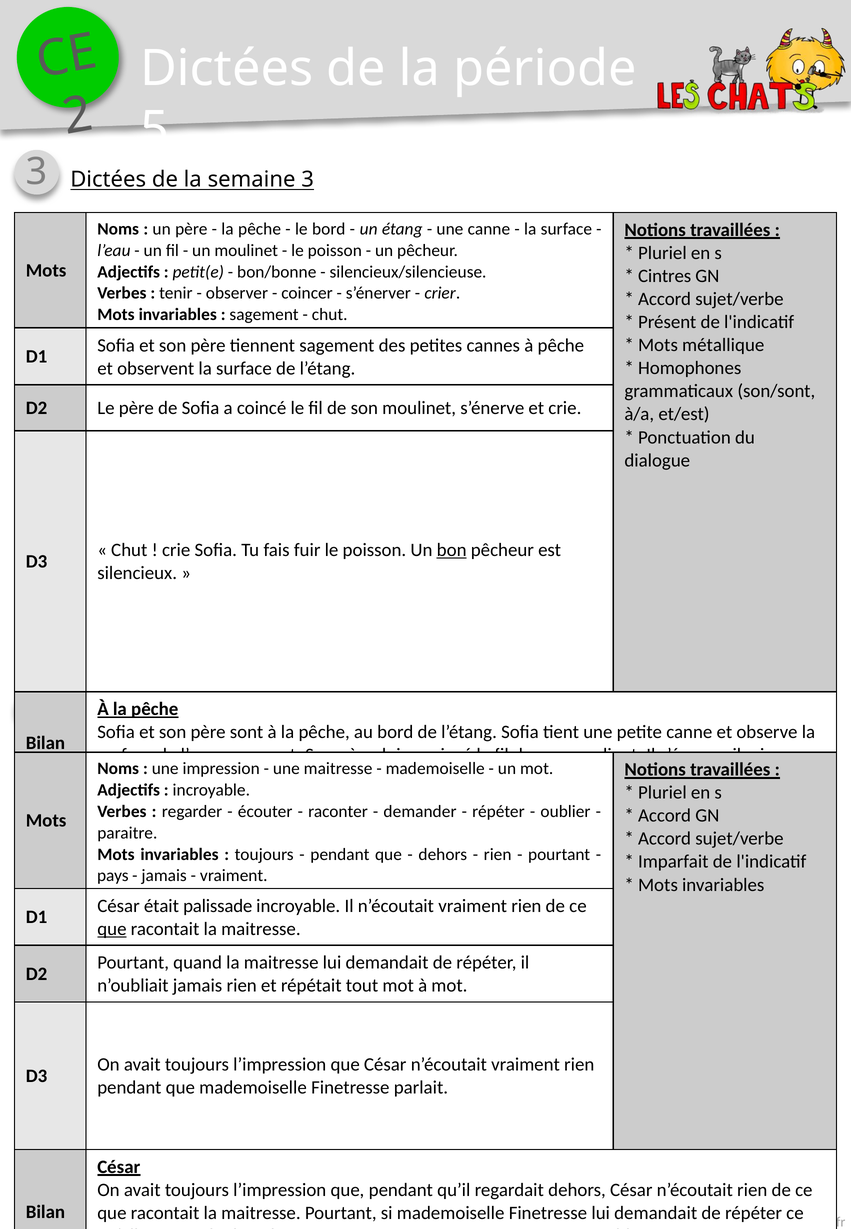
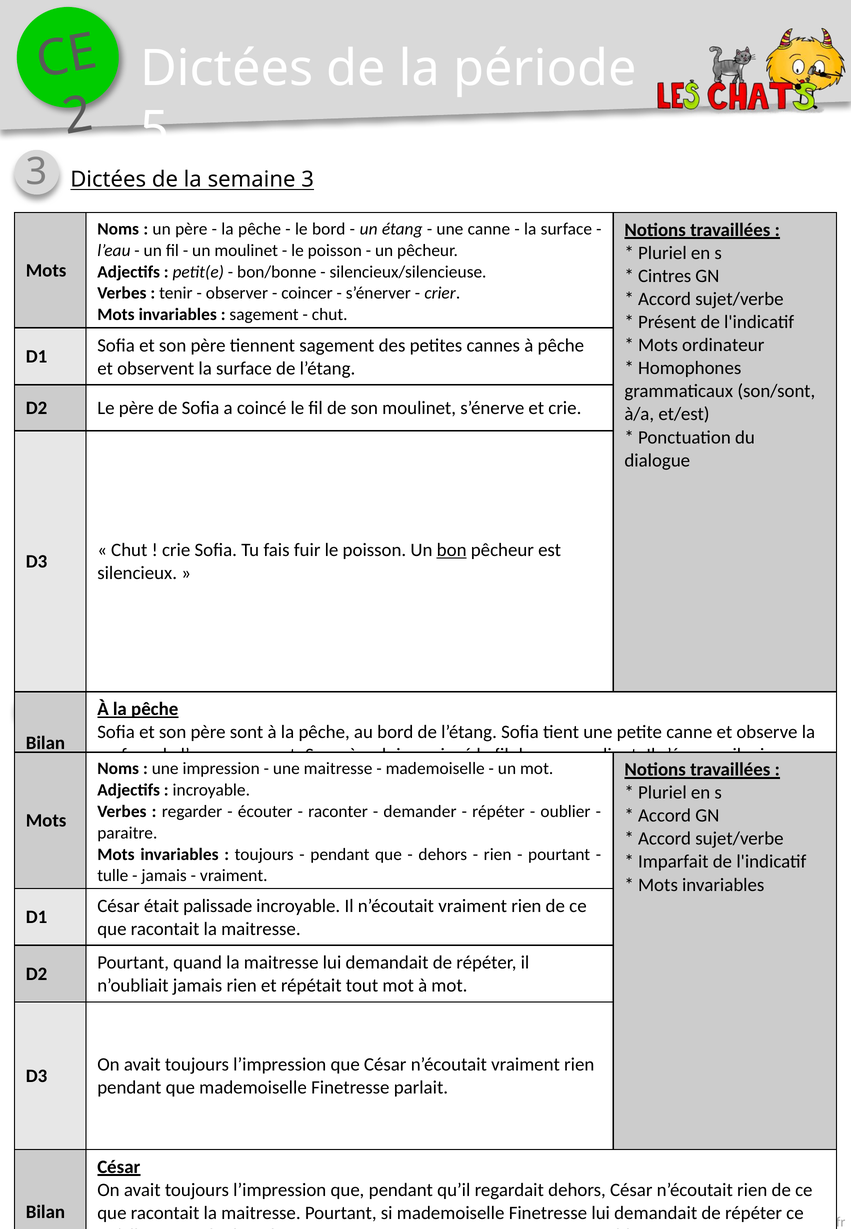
métallique: métallique -> ordinateur (723, 345)
pays: pays -> tulle (113, 876)
que underline: present -> none (112, 929)
